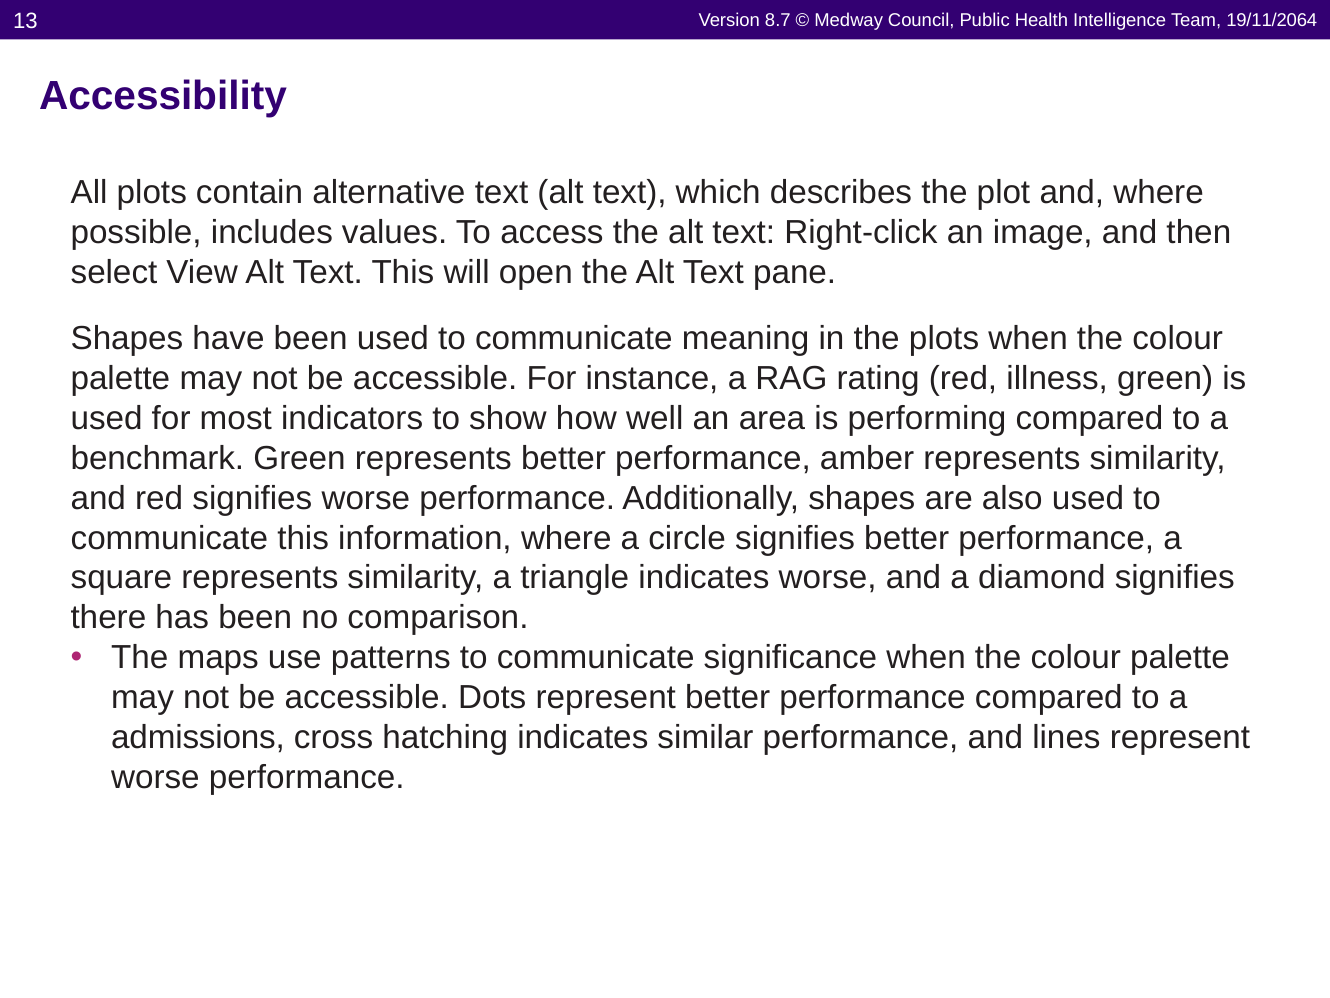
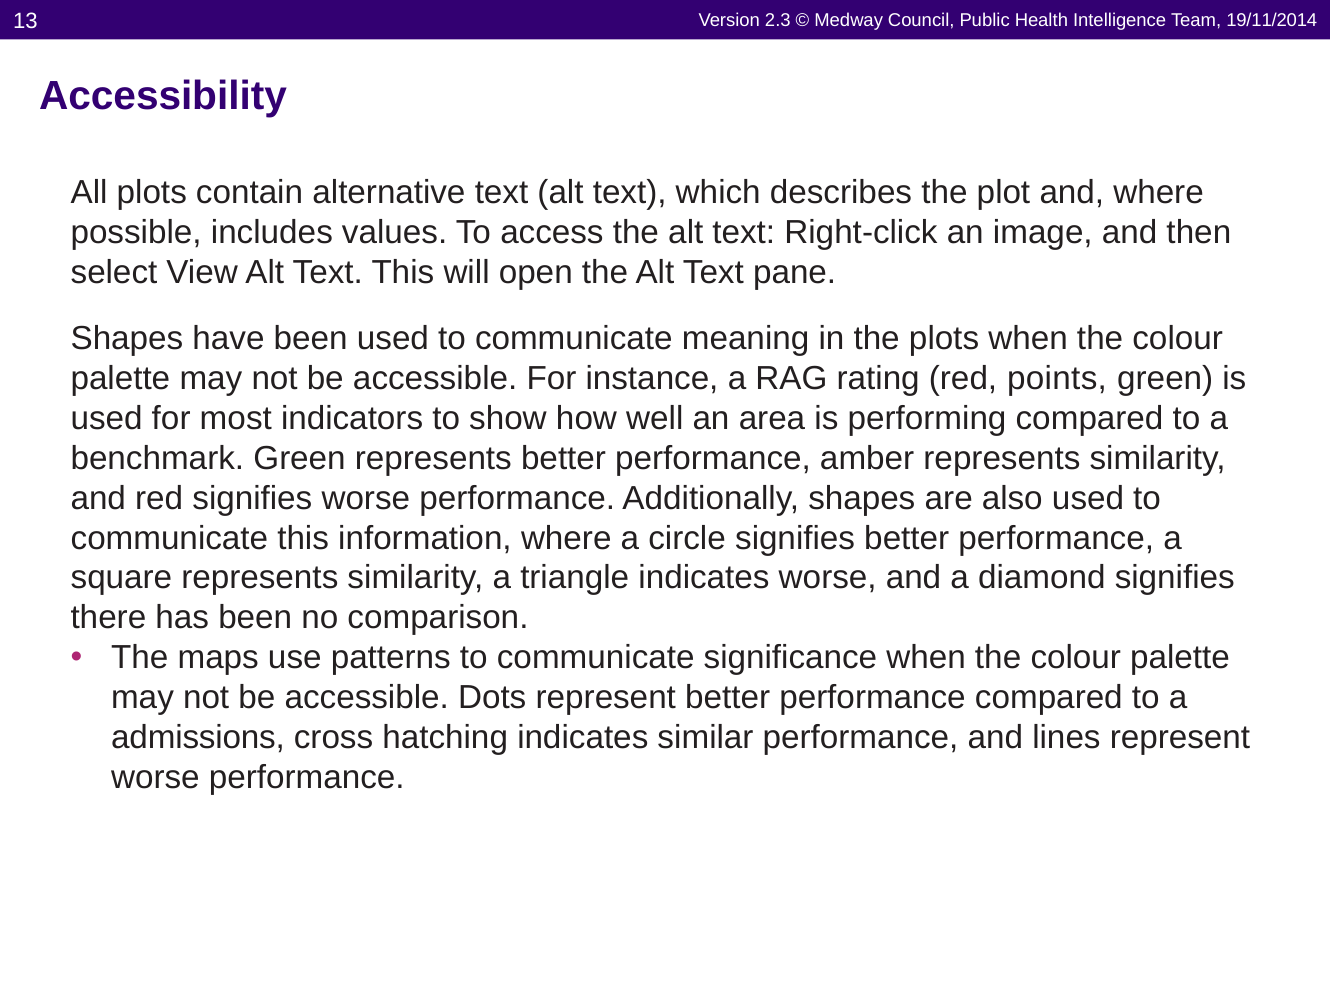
8.7: 8.7 -> 2.3 (778, 20)
19/11/2064: 19/11/2064 -> 19/11/2014 (1272, 20)
illness: illness -> points (1057, 378)
